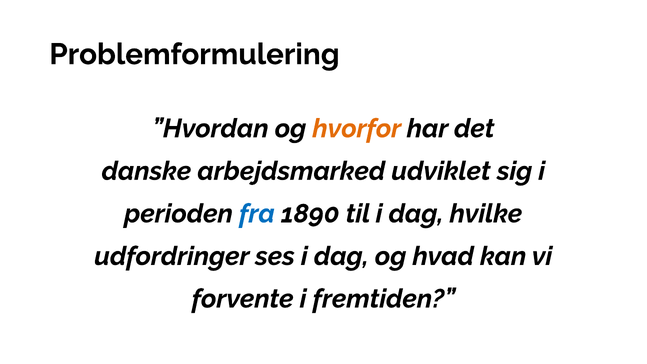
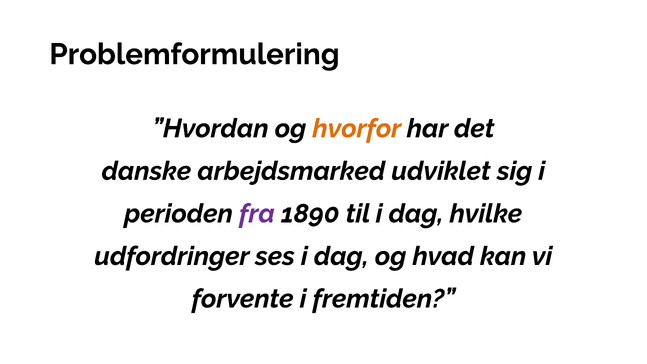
fra colour: blue -> purple (257, 214)
